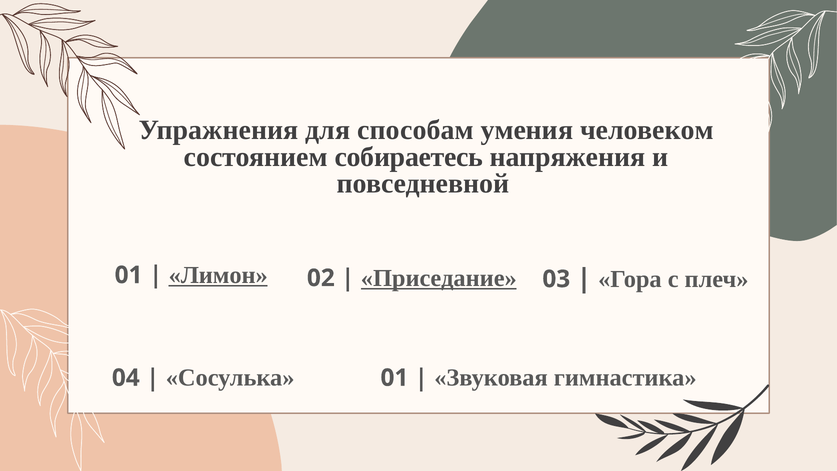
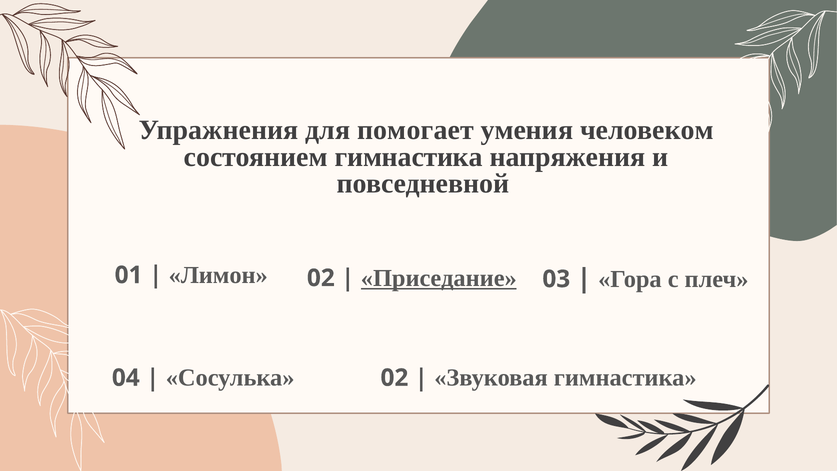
способам: способам -> помогает (416, 130)
состоянием собираетесь: собираетесь -> гимнастика (409, 157)
Лимон underline: present -> none (218, 275)
Сосулька 01: 01 -> 02 (394, 378)
